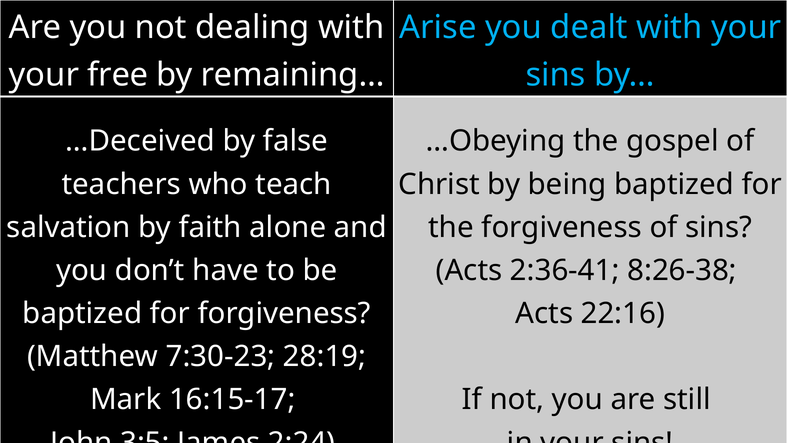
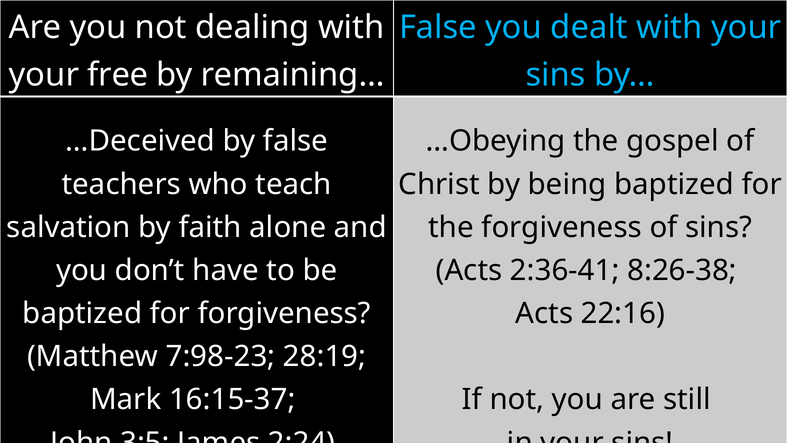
Arise: Arise -> False (438, 27)
7:30-23: 7:30-23 -> 7:98-23 (220, 356)
16:15-17: 16:15-17 -> 16:15-37 (232, 399)
